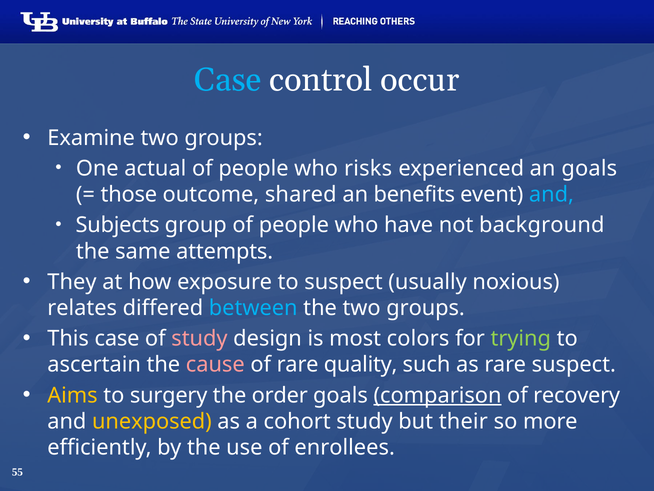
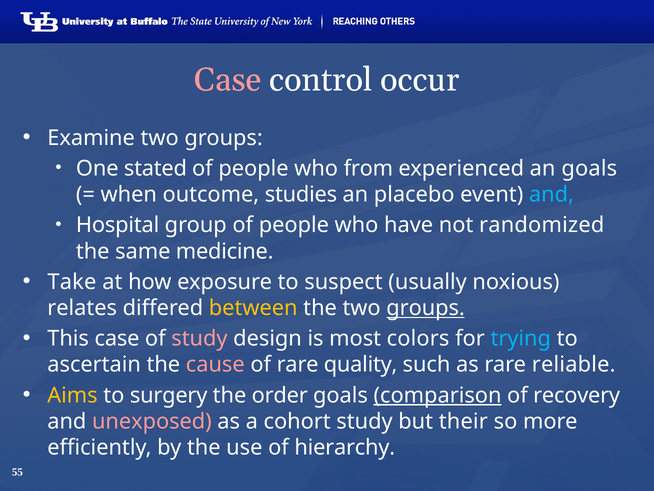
Case colour: light blue -> pink (228, 80)
actual: actual -> stated (155, 168)
risks: risks -> from (368, 168)
those: those -> when (129, 194)
shared: shared -> studies (301, 194)
benefits: benefits -> placebo (414, 194)
Subjects: Subjects -> Hospital (118, 225)
background: background -> randomized (542, 225)
attempts: attempts -> medicine (225, 251)
They: They -> Take (72, 282)
between colour: light blue -> yellow (253, 308)
groups underline: none -> present (426, 308)
trying colour: light green -> light blue (521, 338)
rare suspect: suspect -> reliable (574, 364)
unexposed colour: yellow -> pink (152, 421)
enrollees: enrollees -> hierarchy (345, 447)
